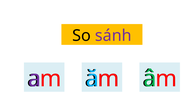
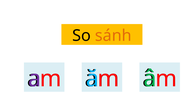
sánh colour: purple -> orange (113, 36)
